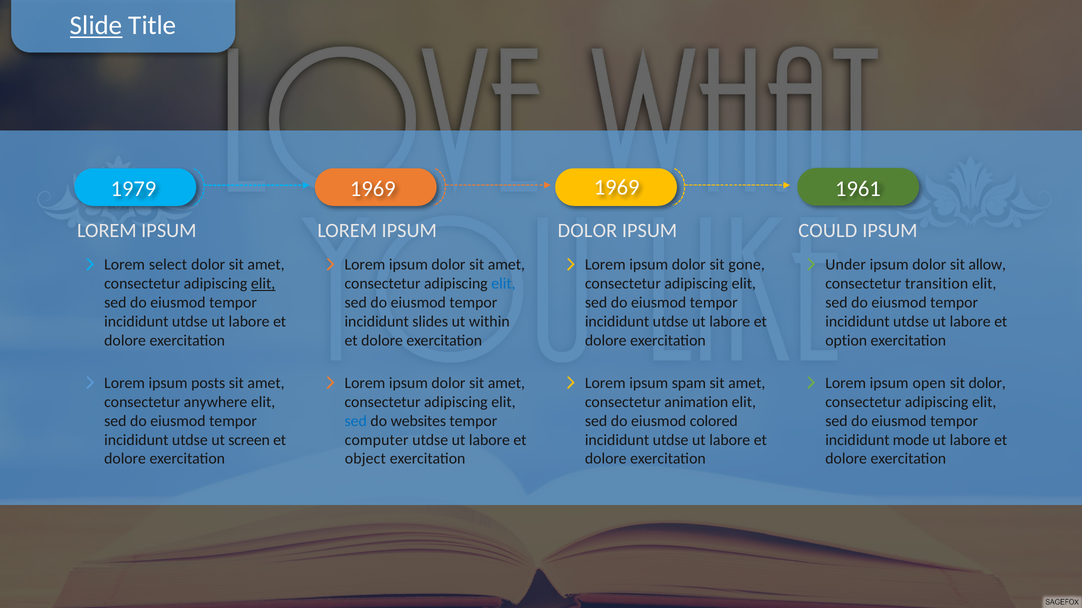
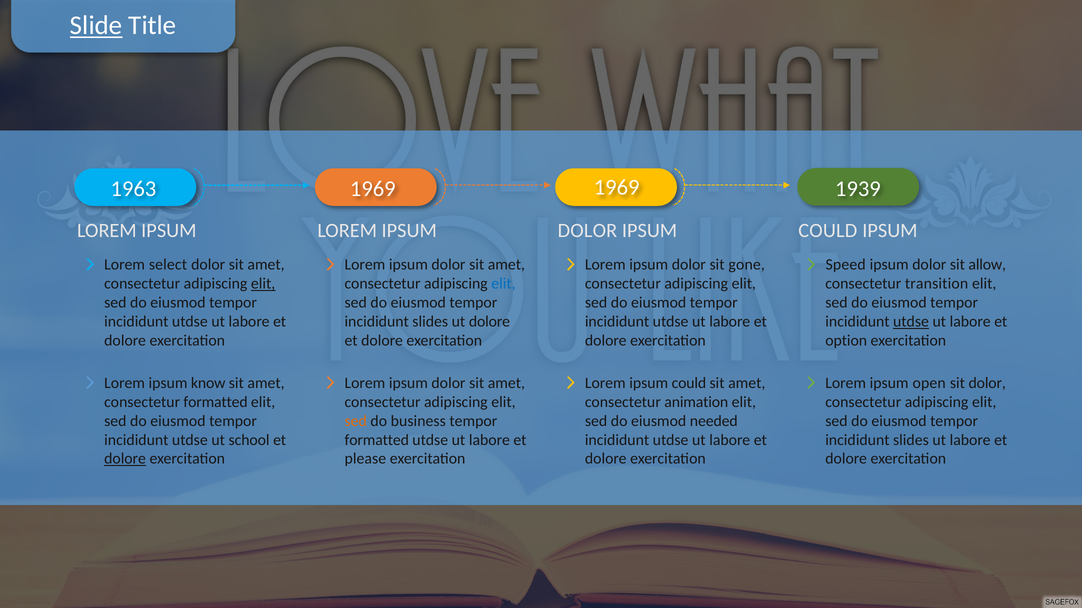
1979: 1979 -> 1963 (133, 189)
1961: 1961 -> 1939 (858, 189)
Under: Under -> Speed (846, 265)
ut within: within -> dolore (489, 322)
utdse underline: none -> present (911, 322)
posts: posts -> know (208, 383)
ipsum spam: spam -> could (689, 383)
consectetur anywhere: anywhere -> formatted (216, 402)
sed colour: blue -> orange (356, 421)
websites: websites -> business (418, 421)
colored: colored -> needed (714, 421)
screen: screen -> school (249, 440)
computer: computer -> formatted (377, 440)
mode: mode -> slides (911, 440)
dolore underline: none -> present (125, 459)
object: object -> please (365, 459)
